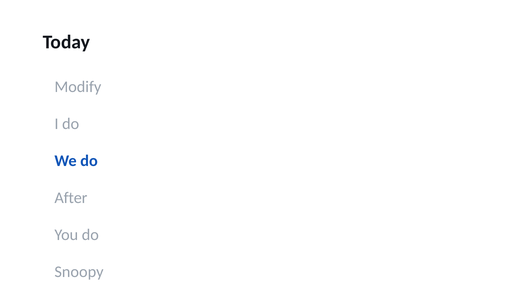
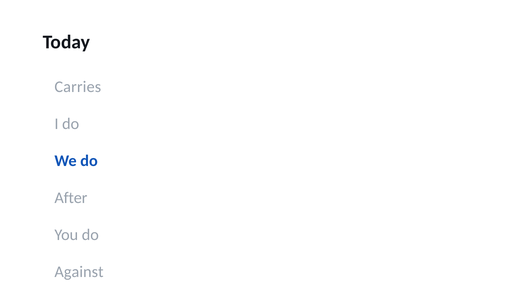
Modify: Modify -> Carries (78, 87)
Snoopy: Snoopy -> Against (79, 272)
